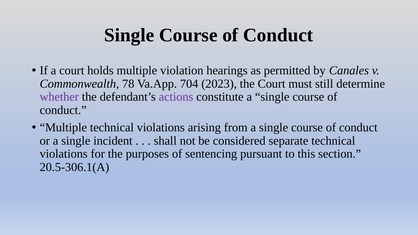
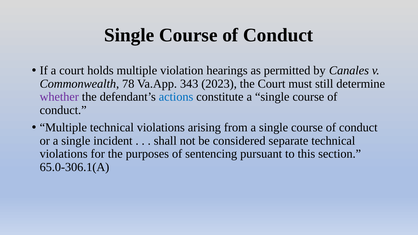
704: 704 -> 343 (189, 84)
actions colour: purple -> blue (176, 97)
20.5-306.1(A: 20.5-306.1(A -> 65.0-306.1(A (75, 167)
